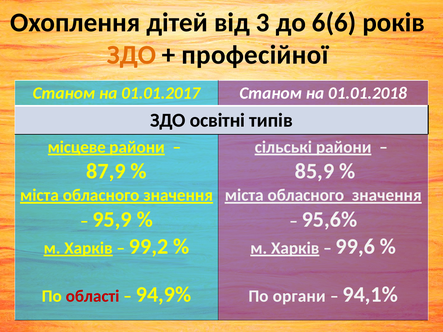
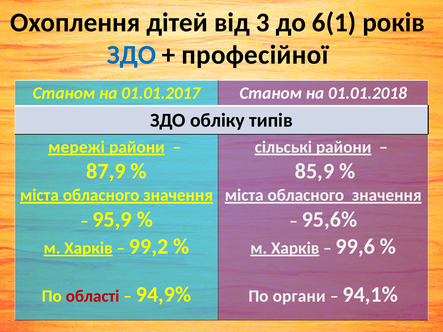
6(6: 6(6 -> 6(1 (334, 23)
ЗДО colour: orange -> blue (131, 55)
освітні: освітні -> обліку (217, 120)
місцеве: місцеве -> мережі (77, 147)
